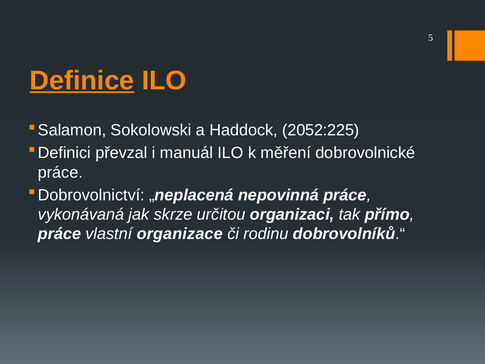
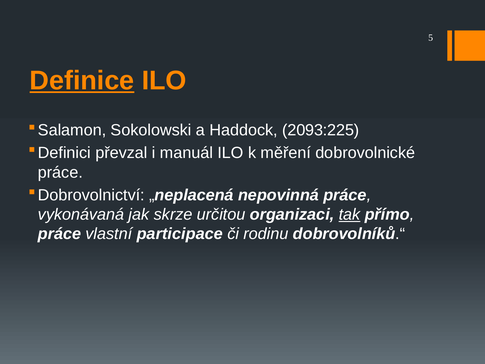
2052:225: 2052:225 -> 2093:225 (321, 130)
tak underline: none -> present (350, 214)
organizace: organizace -> participace (180, 234)
